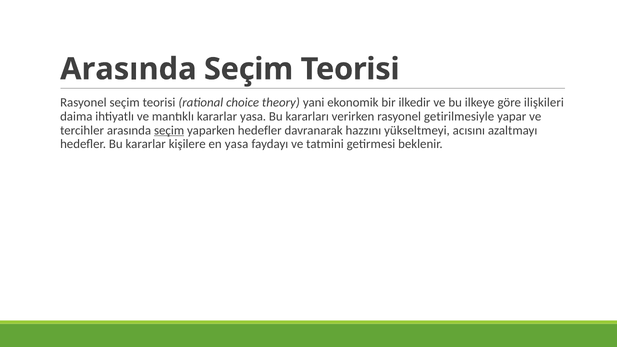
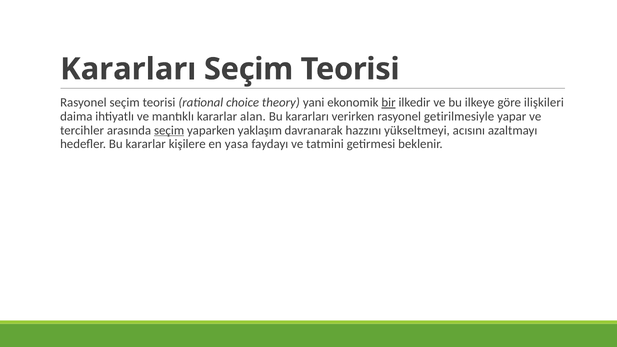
Arasında: Arasında -> Kararları (128, 69)
bir underline: none -> present (389, 103)
kararlar yasa: yasa -> alan (253, 116)
yaparken hedefler: hedefler -> yaklaşım (260, 130)
